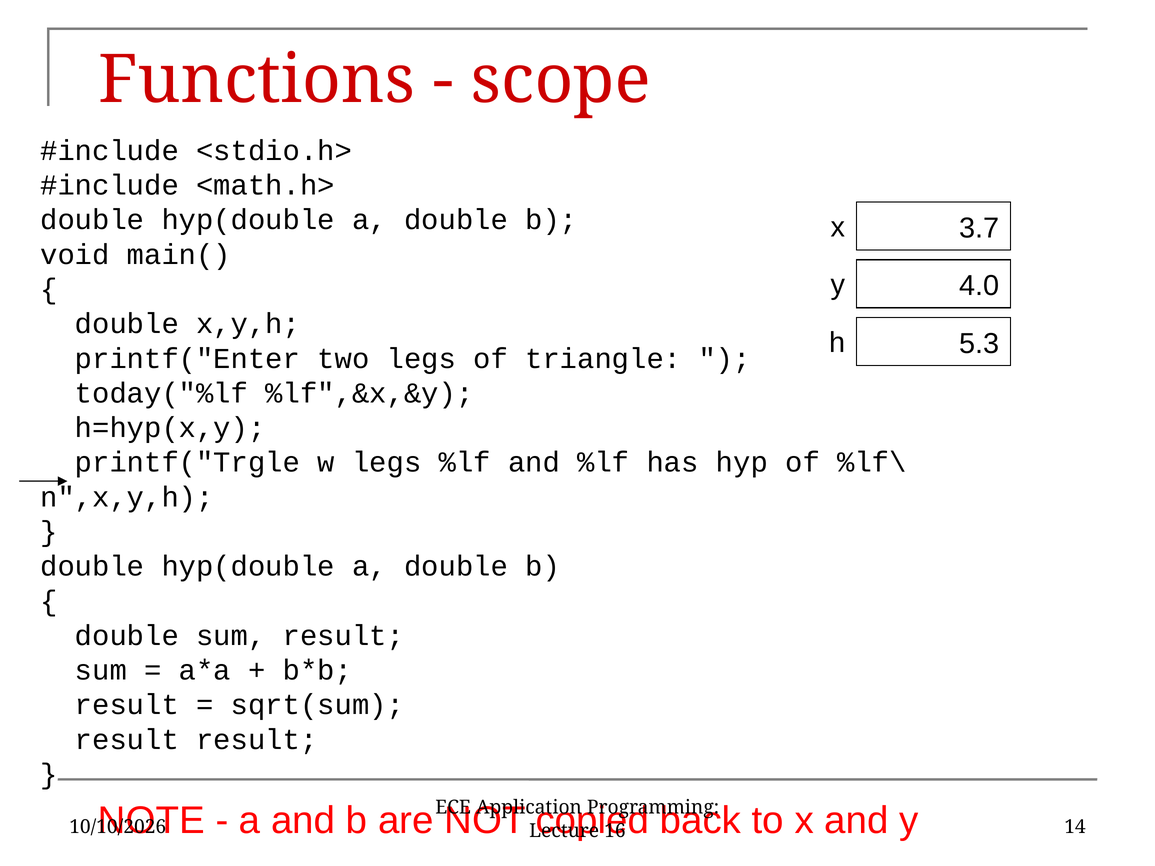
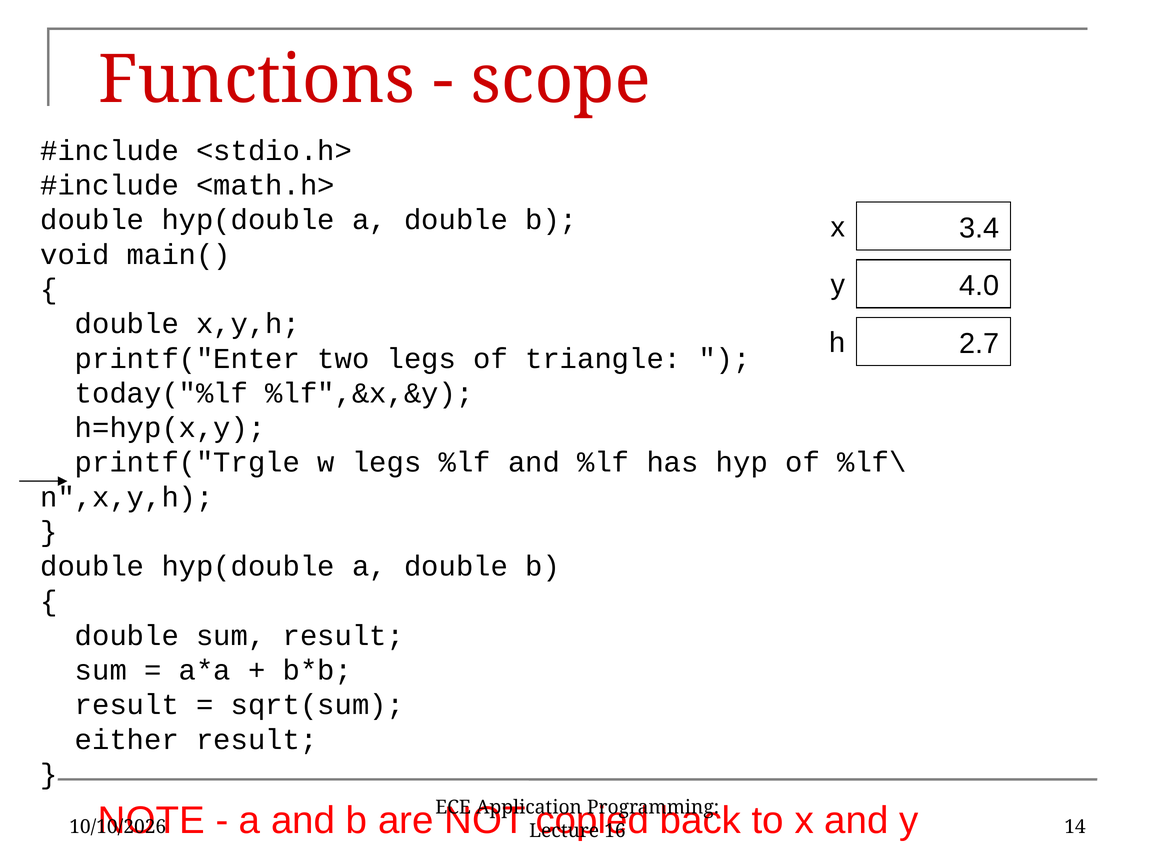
3.7: 3.7 -> 3.4 (979, 228)
5.3: 5.3 -> 2.7 (979, 344)
result: result -> either (127, 740)
